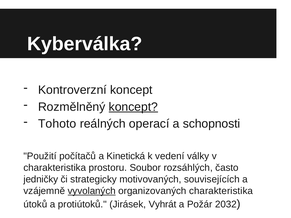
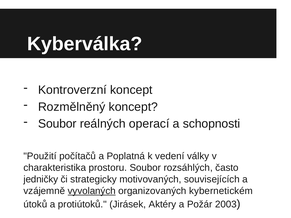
koncept underline: present -> none (133, 107)
Tohoto: Tohoto -> Soubor (57, 124)
Kinetická: Kinetická -> Poplatná (126, 156)
organizovaných charakteristika: charakteristika -> kybernetickém (221, 191)
Vyhrát: Vyhrát -> Aktéry (163, 204)
2032: 2032 -> 2003 (226, 204)
